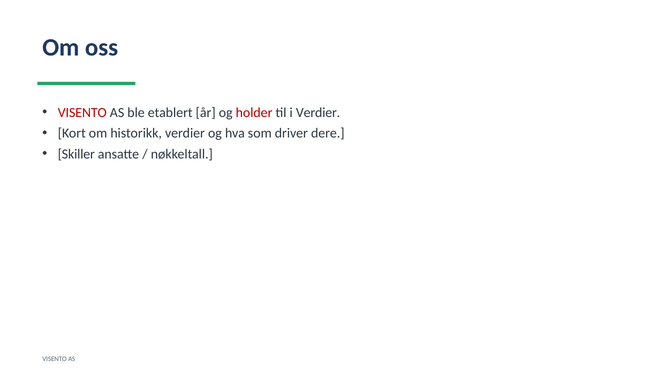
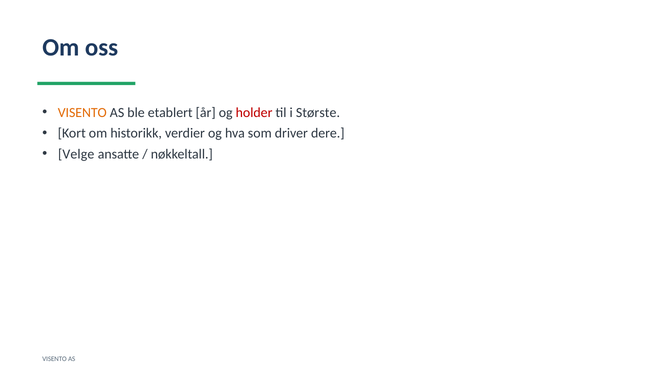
VISENTO colour: red -> orange (82, 112)
i Verdier: Verdier -> Største (318, 112)
Skiller: Skiller -> Velge (76, 154)
